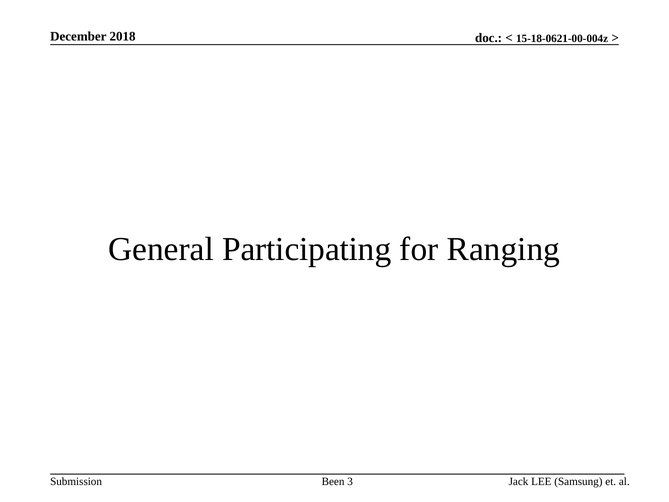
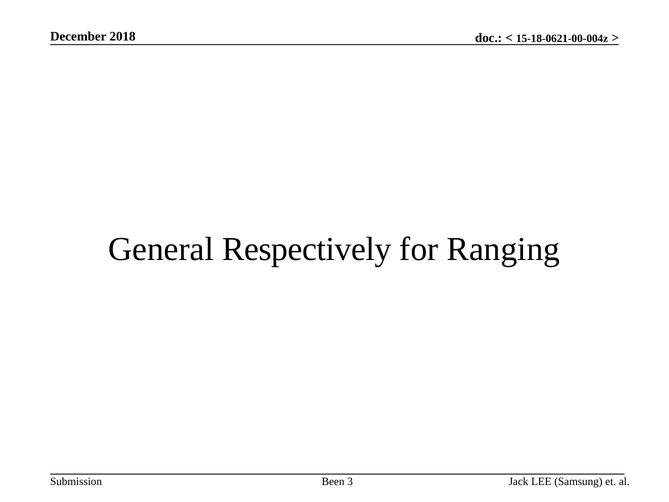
Participating: Participating -> Respectively (307, 249)
